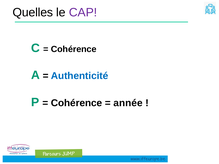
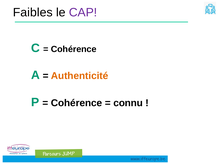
Quelles: Quelles -> Faibles (33, 12)
Authenticité colour: blue -> orange (80, 76)
année: année -> connu (128, 103)
